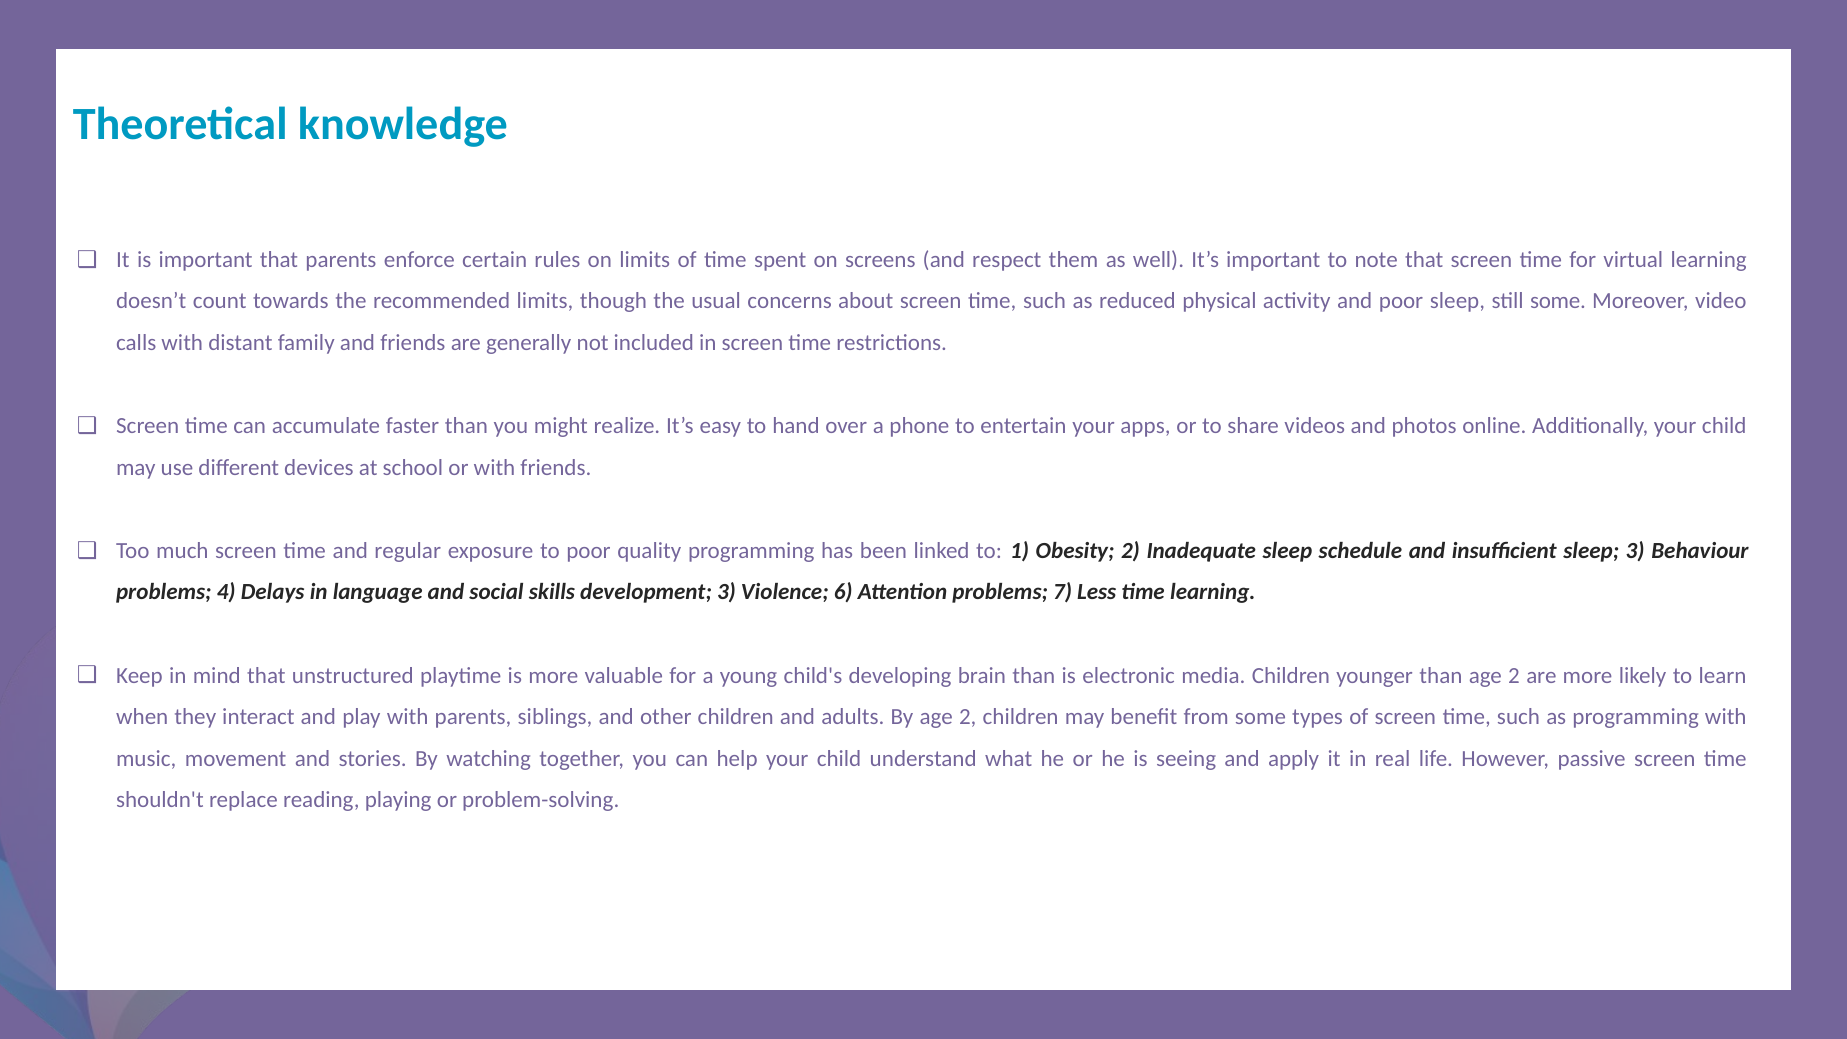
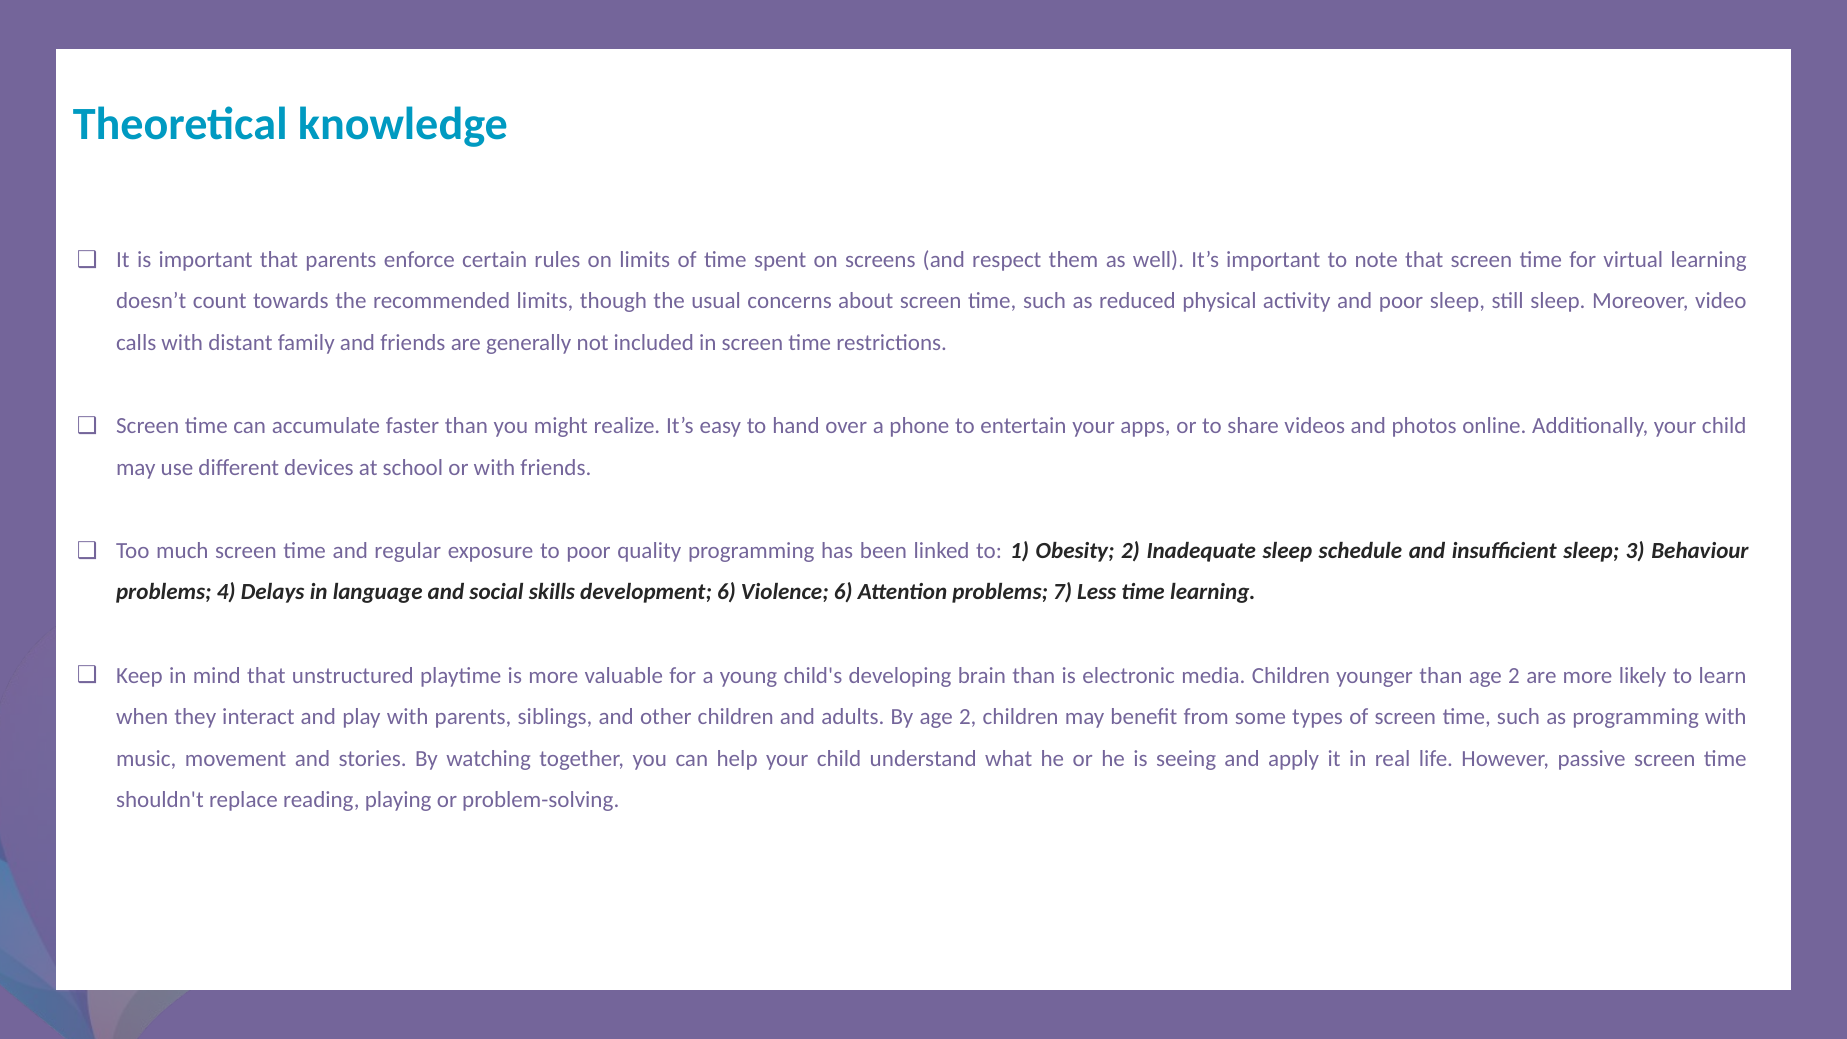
still some: some -> sleep (1558, 301)
development 3: 3 -> 6 (726, 592)
